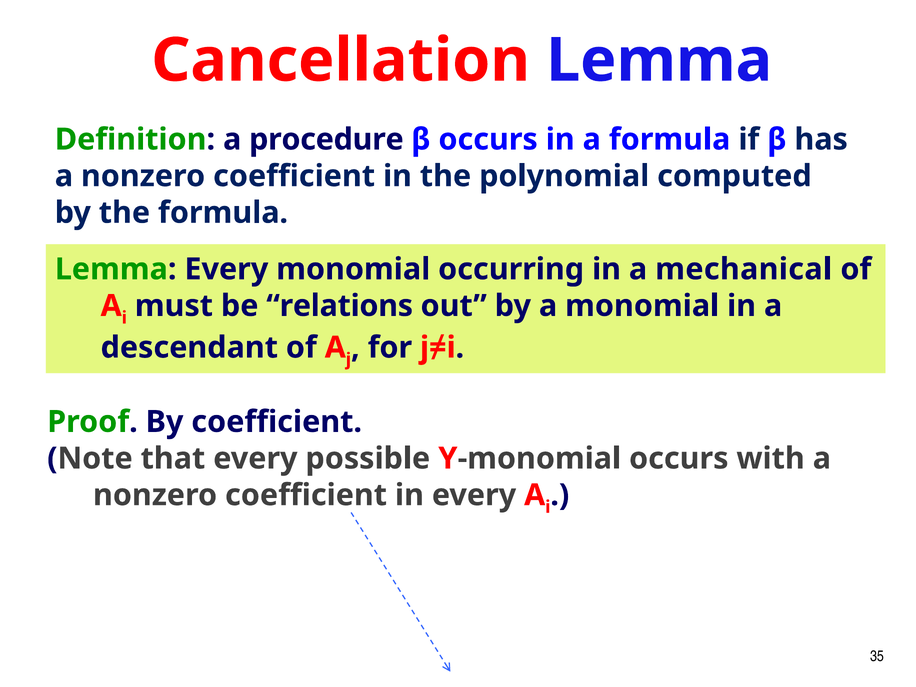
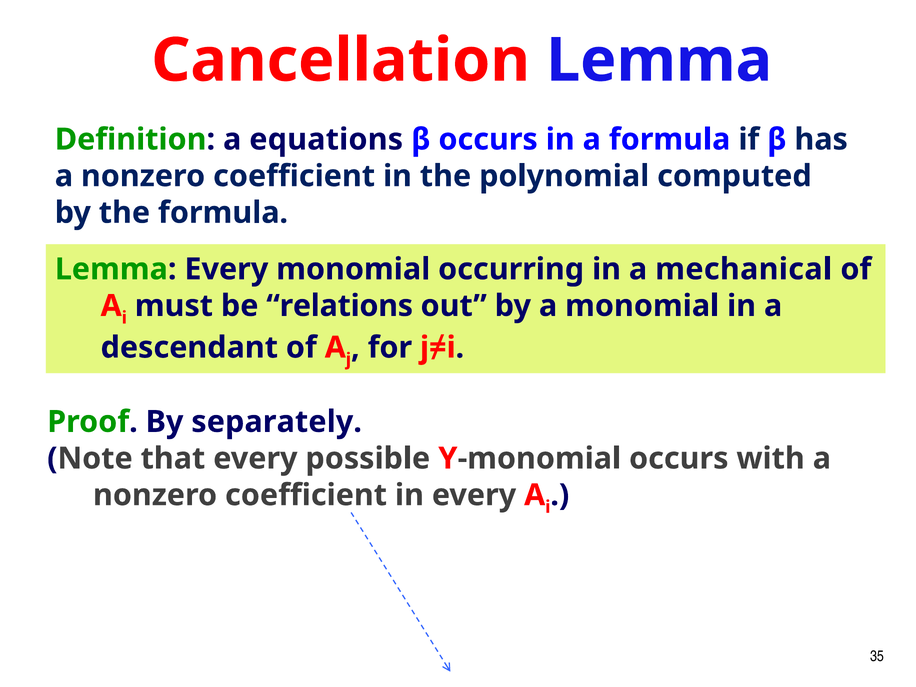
procedure: procedure -> equations (326, 139)
By coefficient: coefficient -> separately (277, 422)
